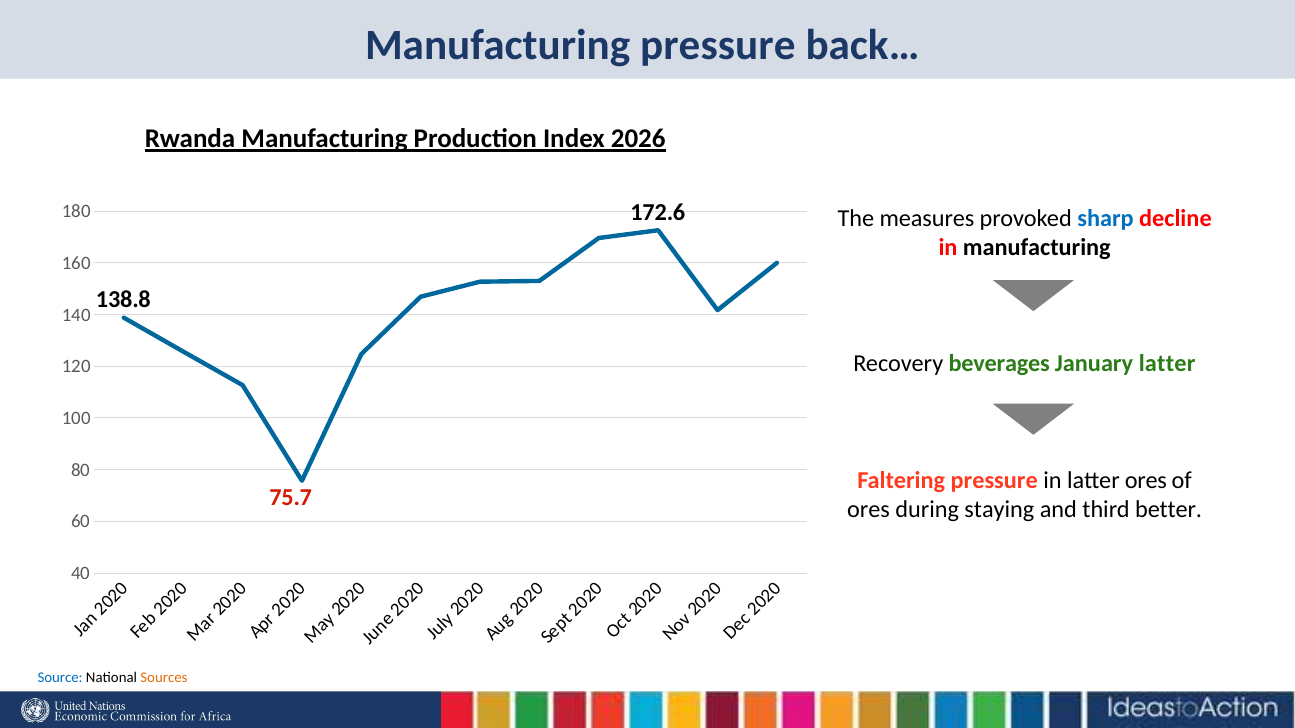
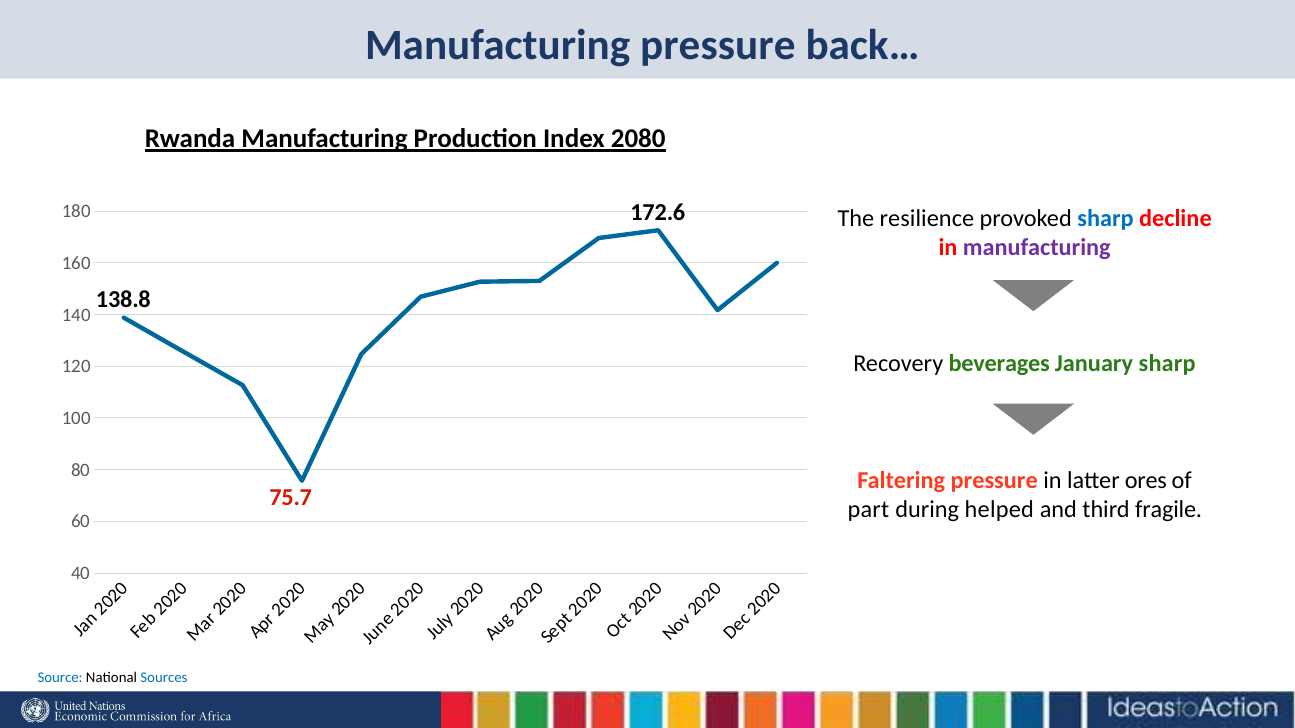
2026: 2026 -> 2080 (638, 139)
measures: measures -> resilience (927, 219)
manufacturing colour: black -> purple (1037, 248)
January latter: latter -> sharp (1167, 364)
ores: ores -> part (868, 510)
staying: staying -> helped (999, 510)
better: better -> fragile (1169, 510)
Sources colour: orange -> blue (164, 678)
